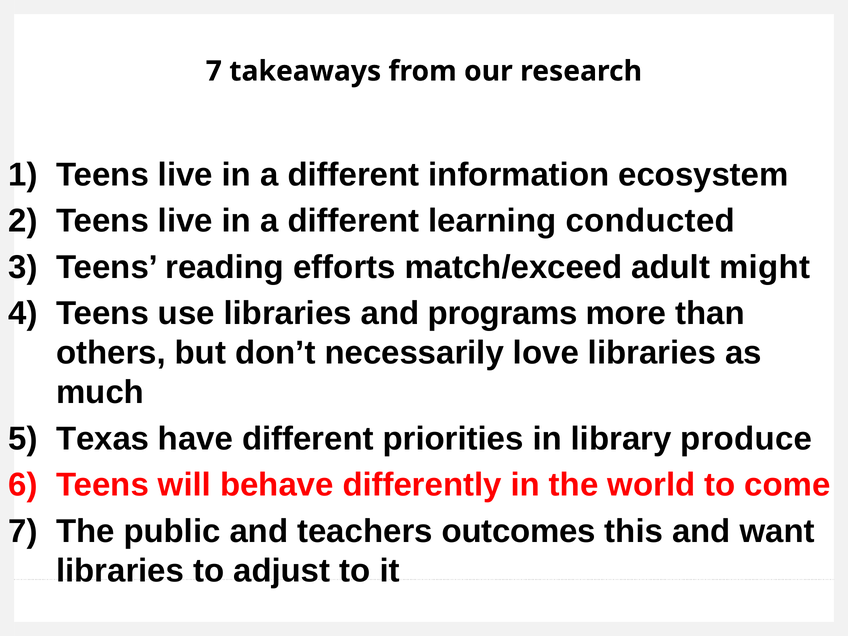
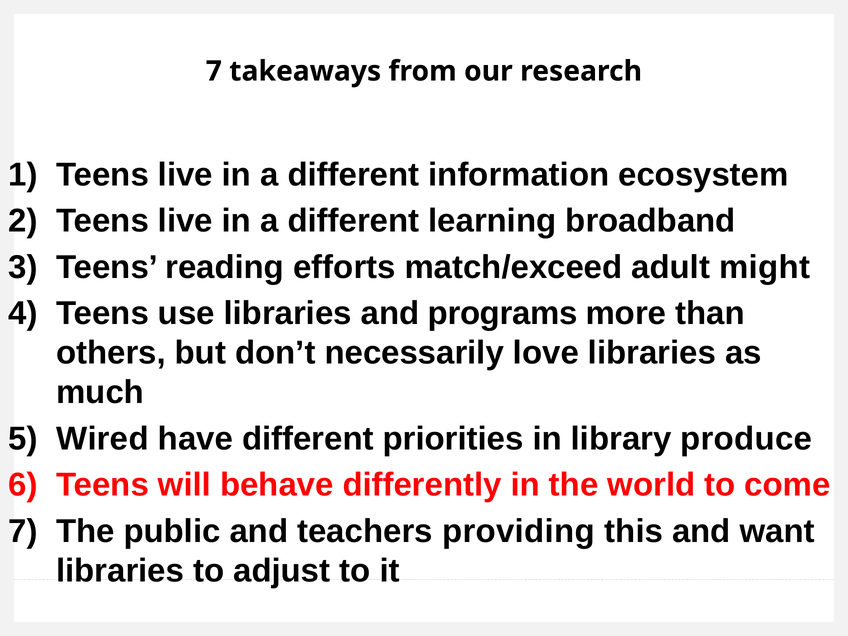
conducted: conducted -> broadband (650, 221)
Texas: Texas -> Wired (102, 439)
outcomes: outcomes -> providing (518, 531)
